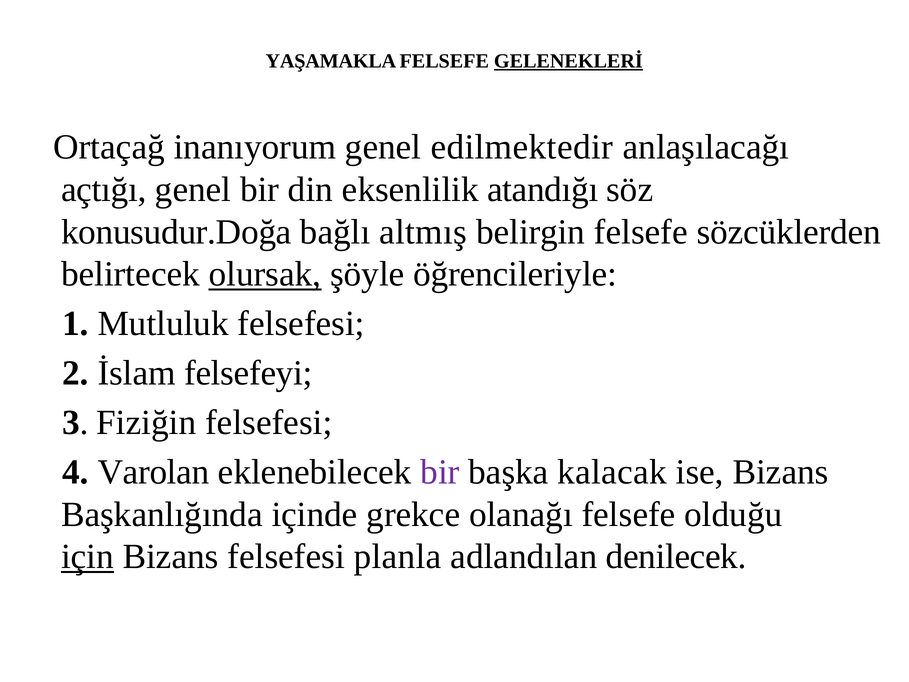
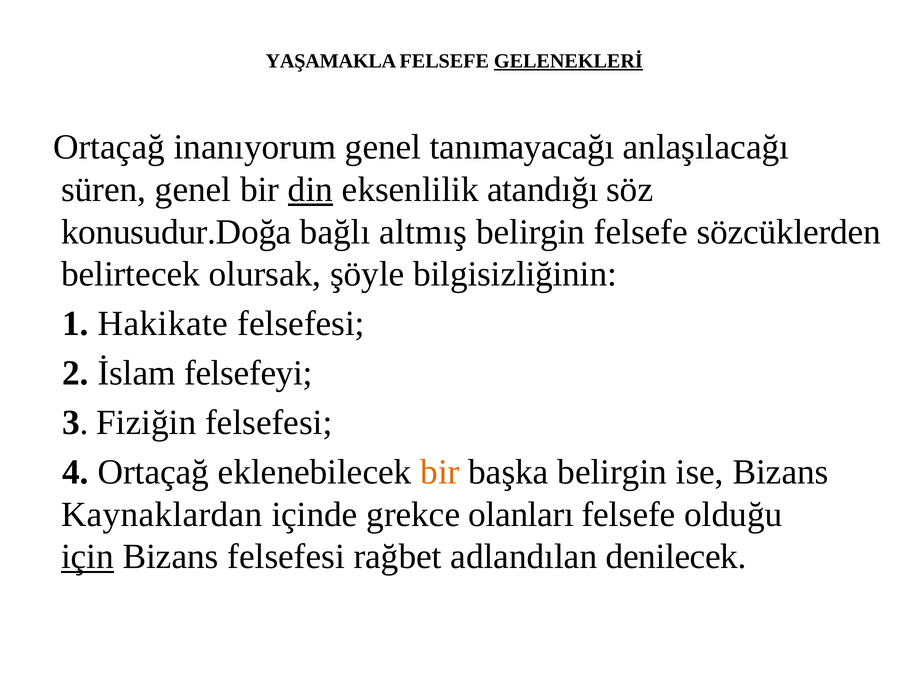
edilmektedir: edilmektedir -> tanımayacağı (522, 147)
açtığı: açtığı -> süren (104, 189)
din underline: none -> present (311, 189)
olursak underline: present -> none (265, 274)
öğrencileriyle: öğrencileriyle -> bilgisizliğinin (515, 274)
Mutluluk: Mutluluk -> Hakikate (163, 324)
4 Varolan: Varolan -> Ortaçağ (153, 472)
bir colour: purple -> orange (440, 472)
başka kalacak: kalacak -> belirgin (612, 472)
Başkanlığında: Başkanlığında -> Kaynaklardan (162, 514)
olanağı: olanağı -> olanları (521, 514)
planla: planla -> rağbet (398, 556)
